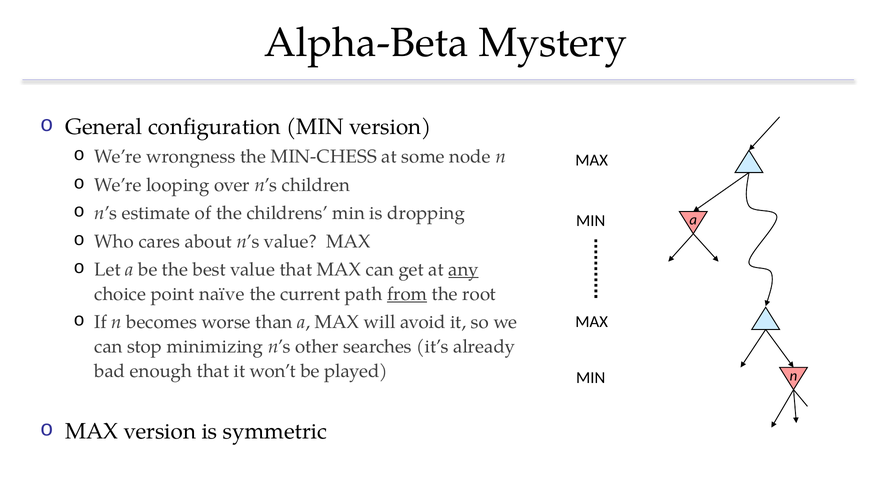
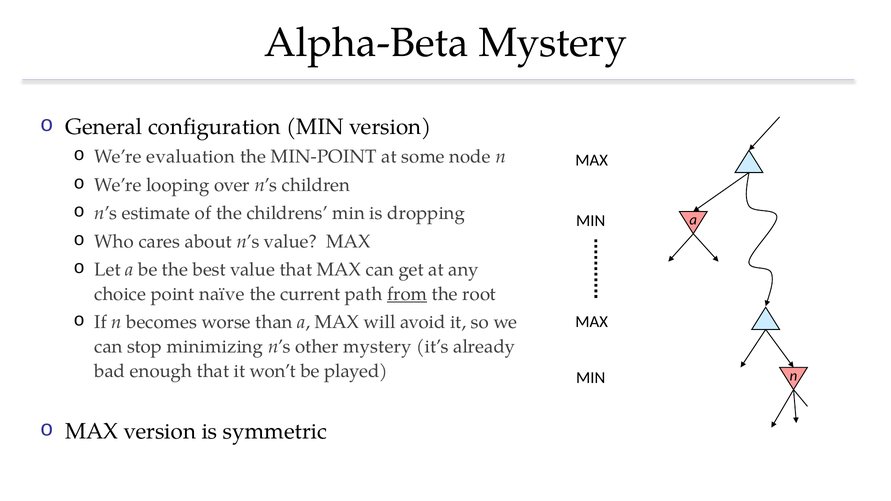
wrongness: wrongness -> evaluation (191, 157)
MIN-CHESS: MIN-CHESS -> MIN-POINT (324, 157)
any underline: present -> none (463, 270)
other searches: searches -> mystery (377, 347)
